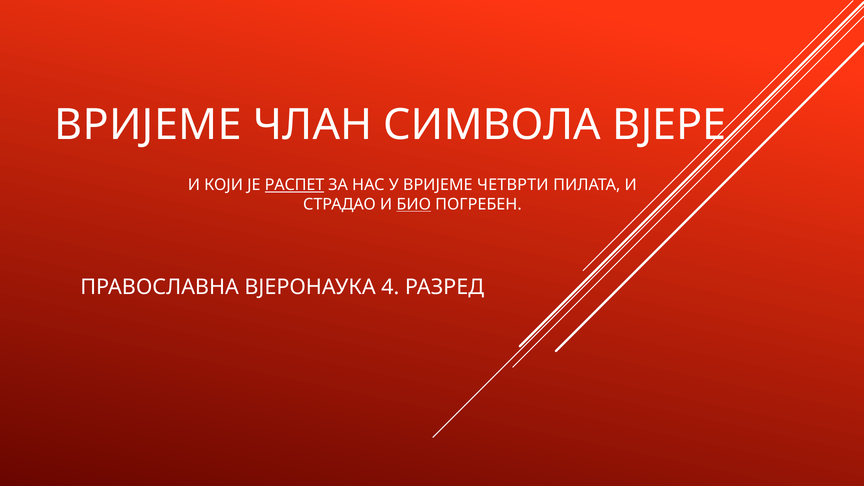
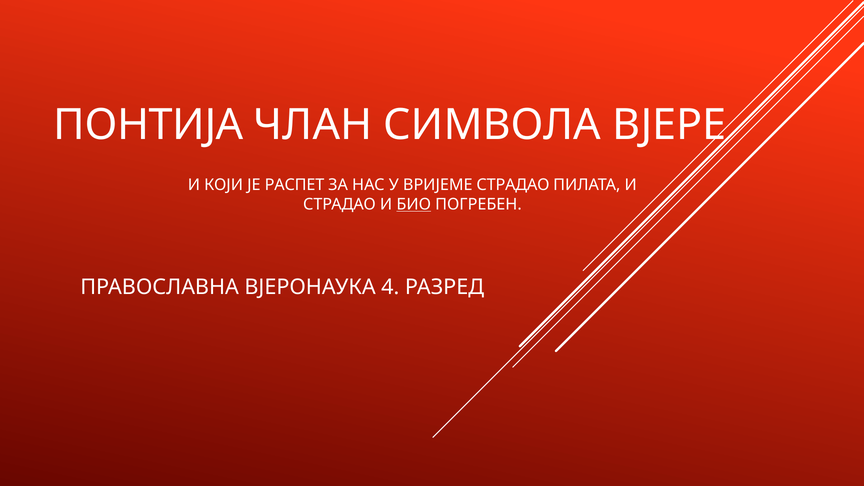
ВРИЈЕМЕ: ВРИЈЕМЕ -> ПОНТИЈА (148, 125)
РАСПЕТ underline: present -> none (295, 185)
ВРИЈЕМЕ ЧЕТВРТИ: ЧЕТВРТИ -> СТРАДАО (513, 185)
